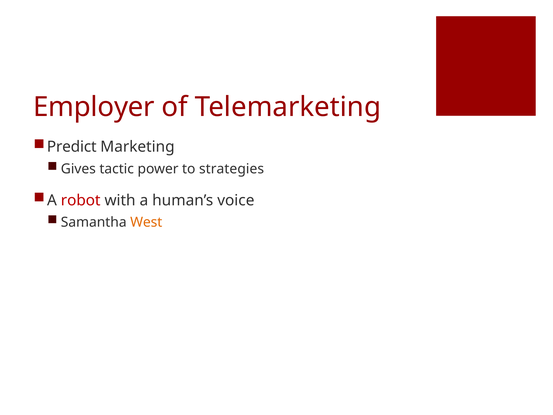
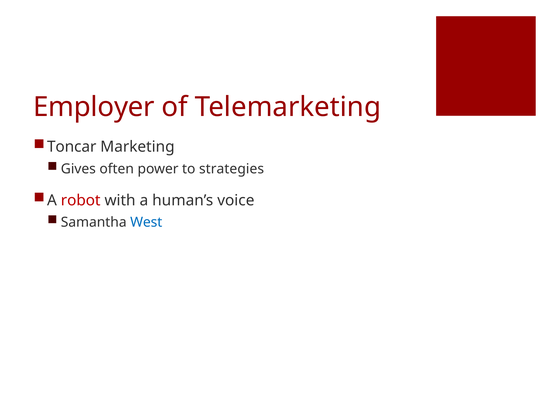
Predict: Predict -> Toncar (72, 147)
tactic: tactic -> often (117, 169)
West colour: orange -> blue (146, 222)
